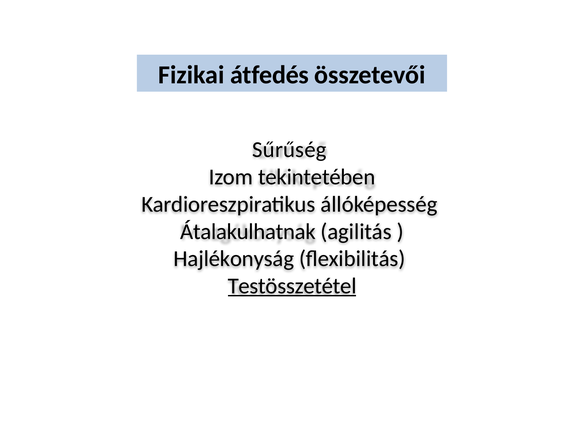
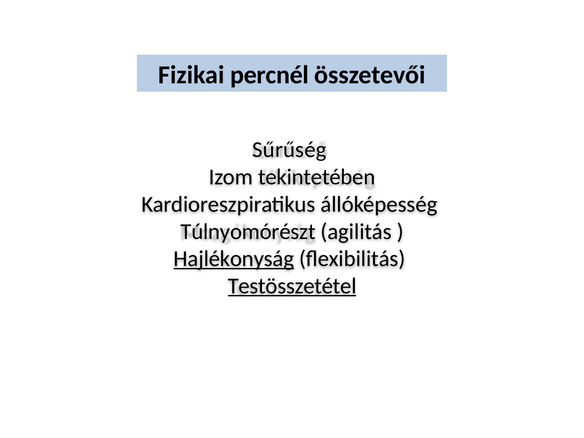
átfedés: átfedés -> percnél (269, 75)
Átalakulhatnak: Átalakulhatnak -> Túlnyomórészt (248, 232)
Hajlékonyság underline: none -> present (234, 259)
